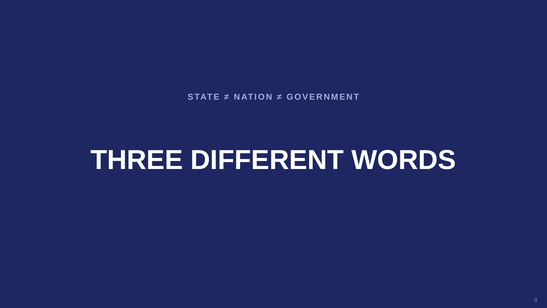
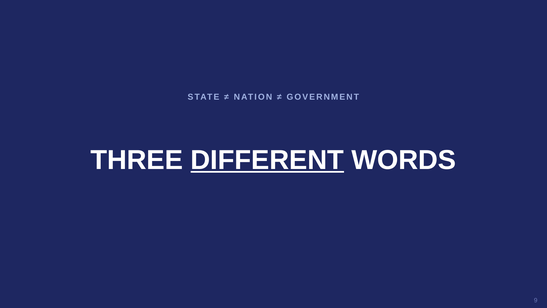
DIFFERENT underline: none -> present (267, 160)
